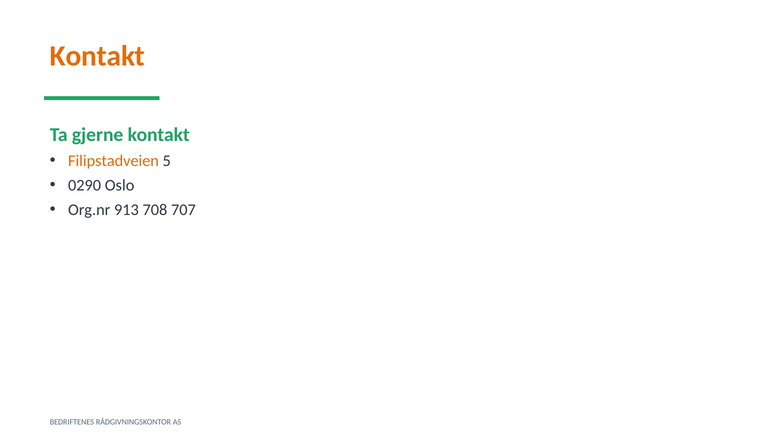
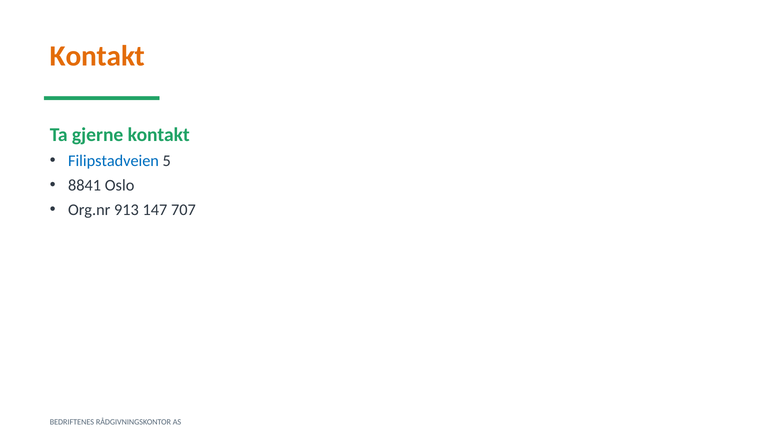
Filipstadveien colour: orange -> blue (114, 161)
0290: 0290 -> 8841 (85, 185)
708: 708 -> 147 (155, 210)
